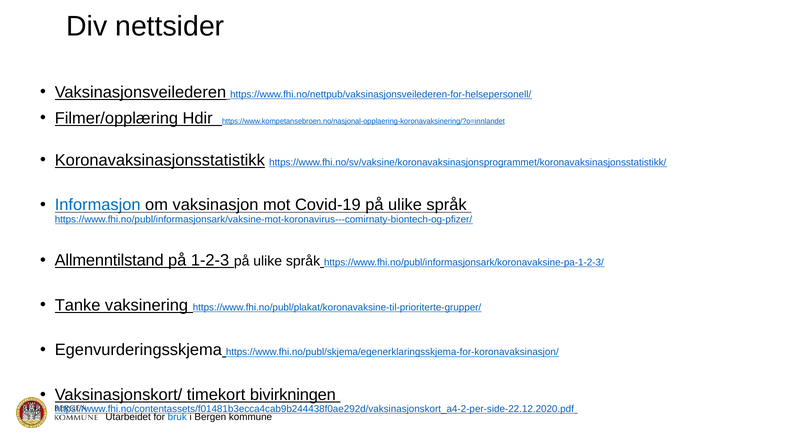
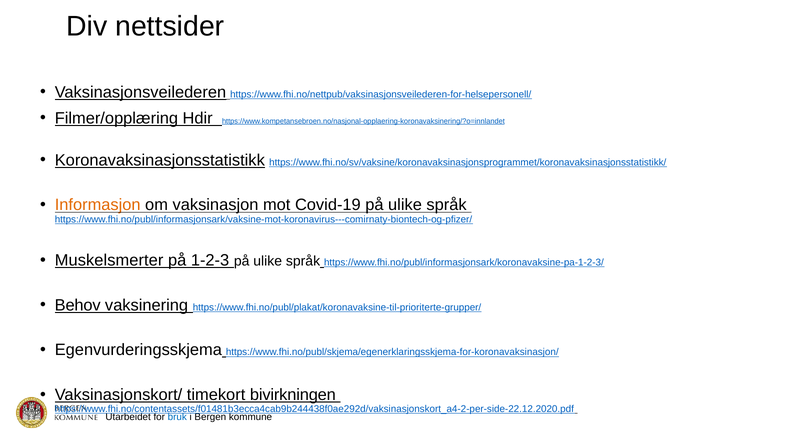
Informasjon colour: blue -> orange (98, 205)
Allmenntilstand: Allmenntilstand -> Muskelsmerter (109, 261)
Tanke: Tanke -> Behov (78, 305)
